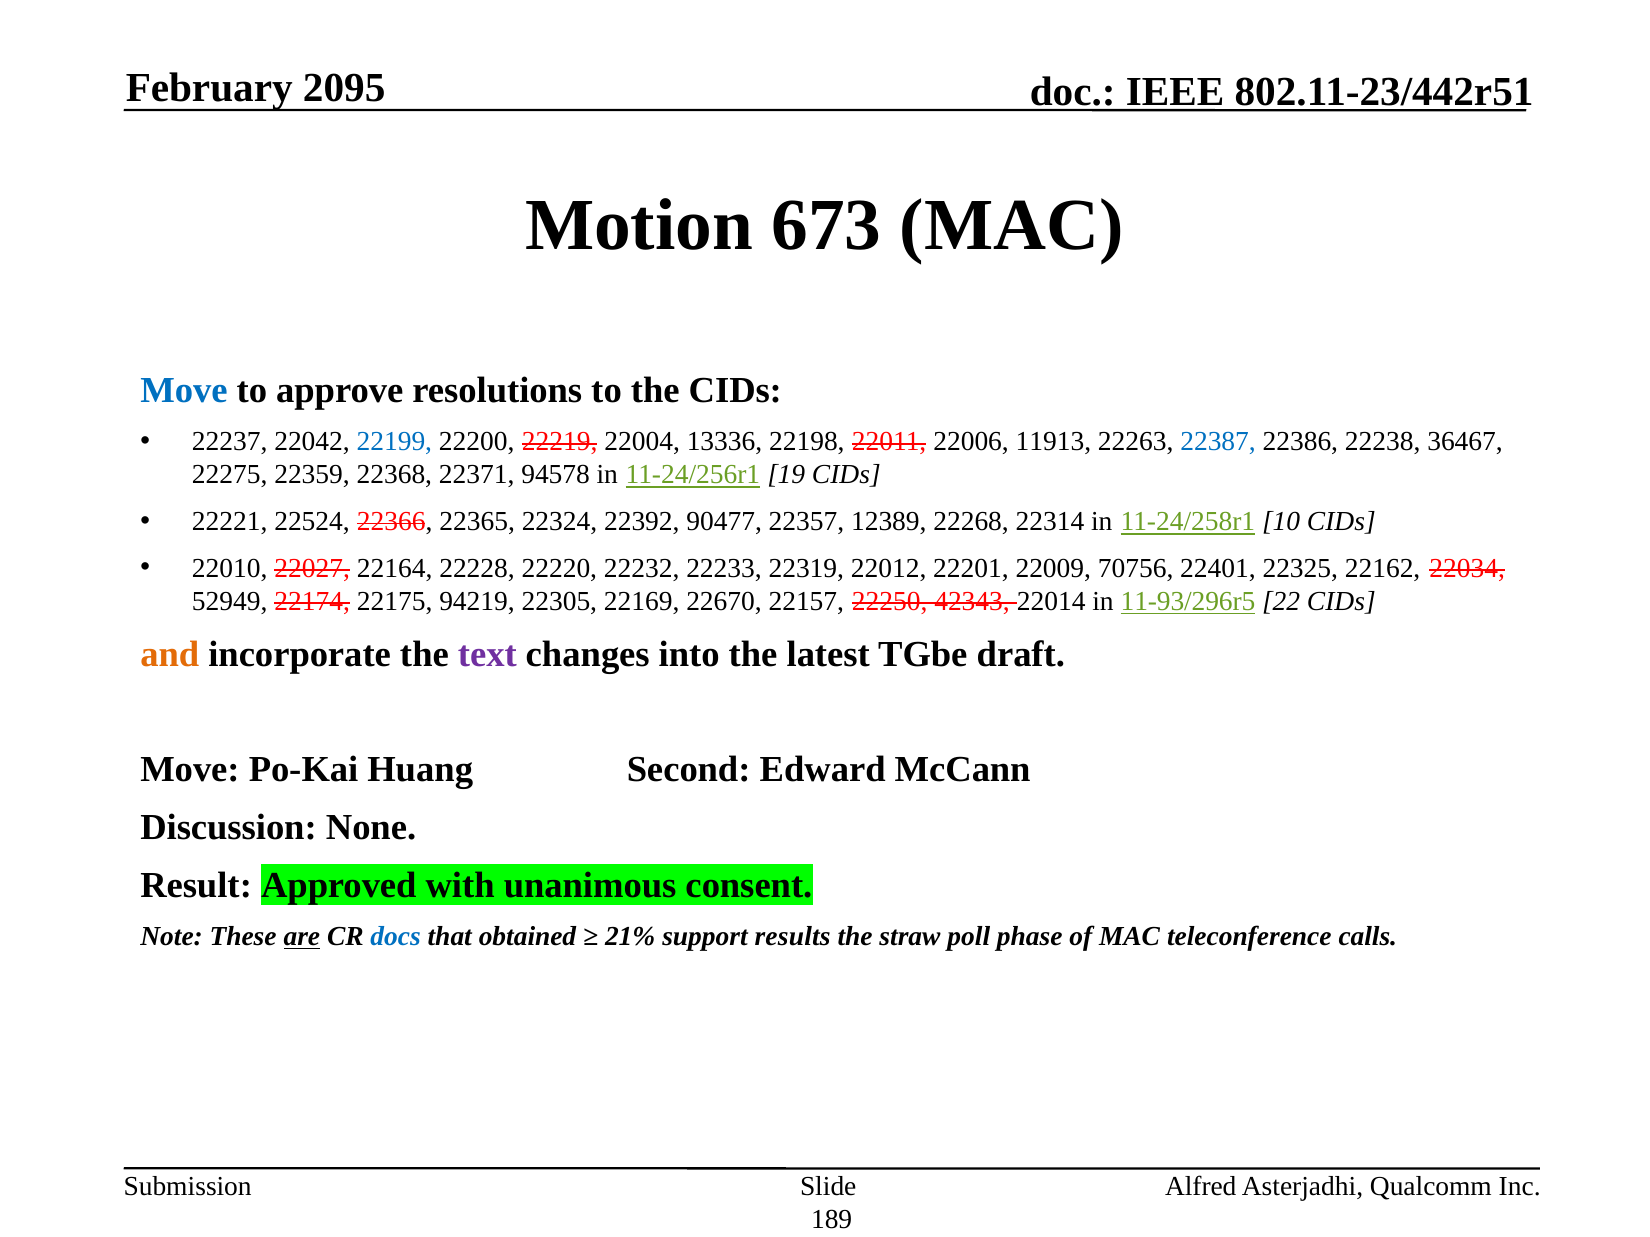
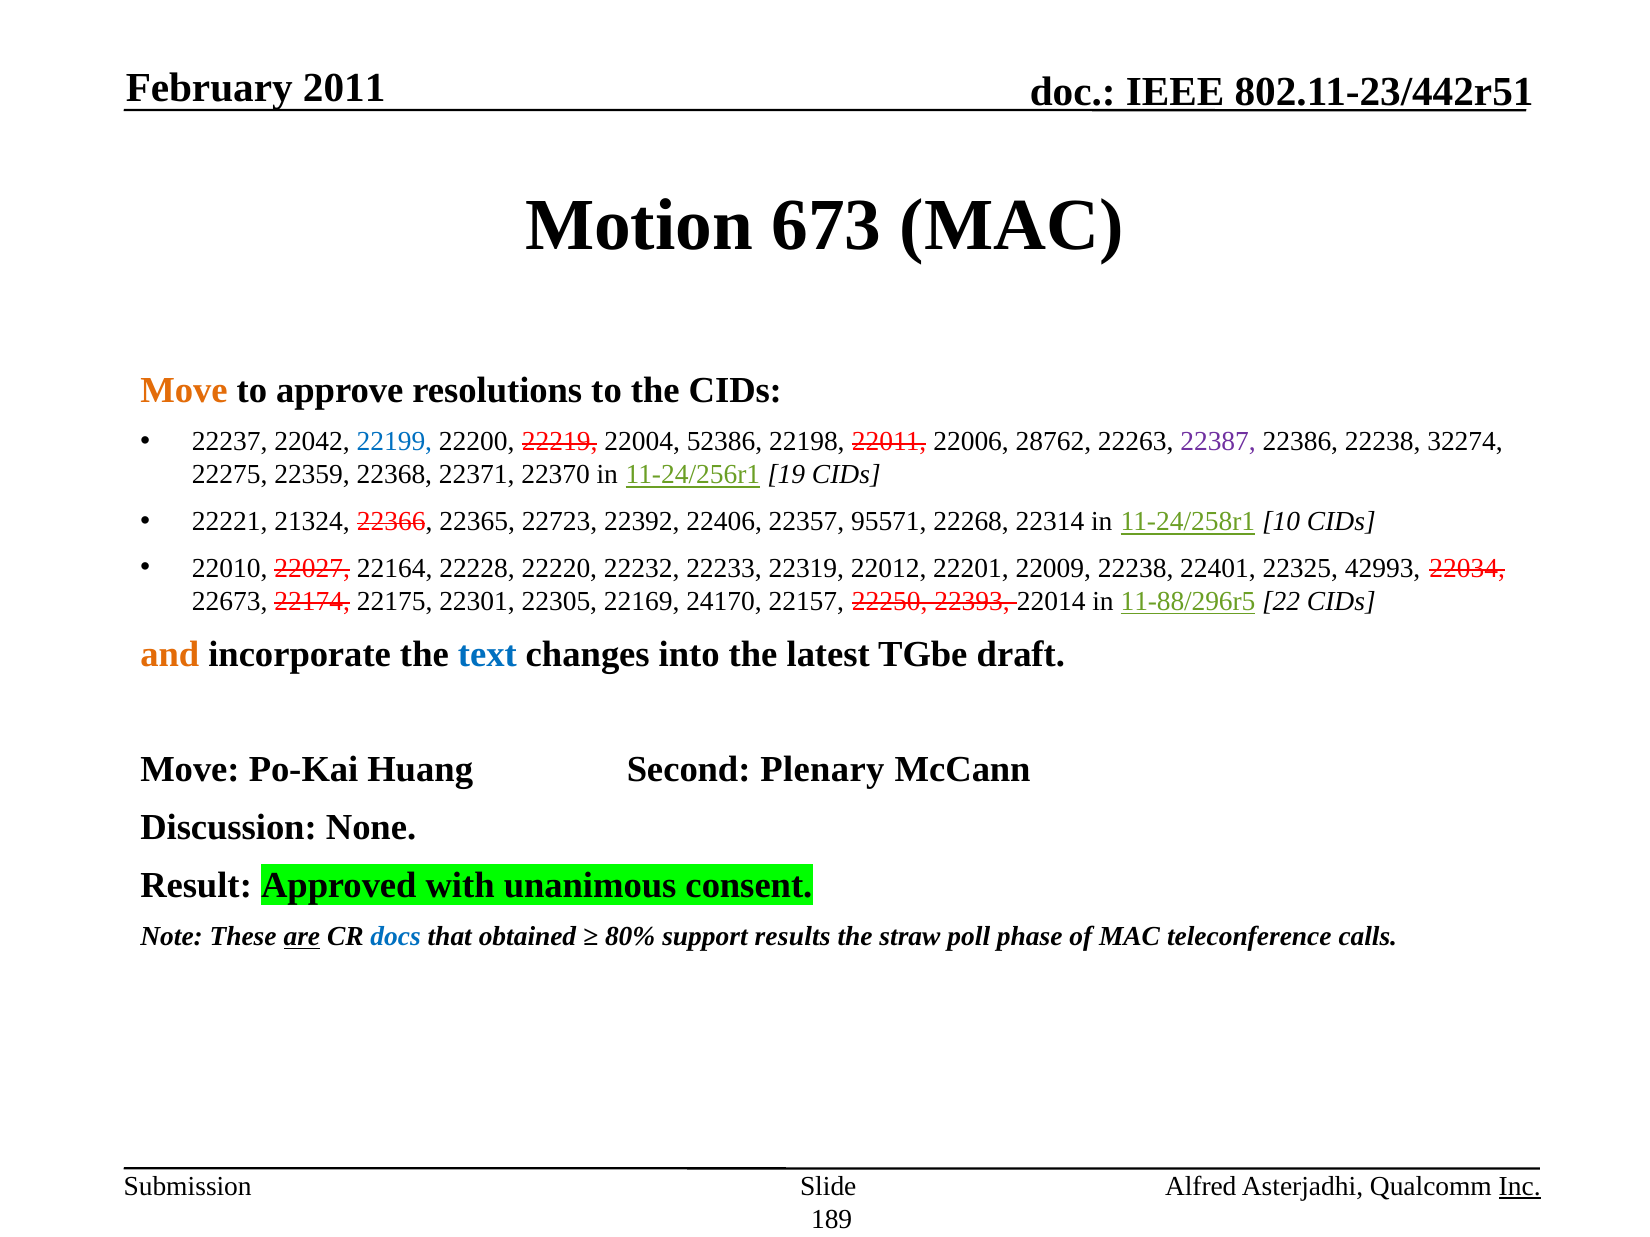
2095: 2095 -> 2011 (344, 87)
Move colour: blue -> orange (184, 390)
13336: 13336 -> 52386 (725, 442)
11913: 11913 -> 28762 (1053, 442)
22387 colour: blue -> purple (1218, 442)
36467: 36467 -> 32274 (1465, 442)
94578: 94578 -> 22370 (556, 475)
22524: 22524 -> 21324 (312, 522)
22324: 22324 -> 22723 (559, 522)
90477: 90477 -> 22406 (724, 522)
12389: 12389 -> 95571 (889, 522)
22009 70756: 70756 -> 22238 (1136, 568)
22162: 22162 -> 42993 (1383, 568)
52949: 52949 -> 22673 (230, 601)
94219: 94219 -> 22301 (477, 601)
22670: 22670 -> 24170 (724, 601)
42343: 42343 -> 22393 (972, 601)
11-93/296r5: 11-93/296r5 -> 11-88/296r5 (1188, 601)
text colour: purple -> blue (487, 654)
Edward: Edward -> Plenary (822, 770)
21%: 21% -> 80% (630, 937)
Inc underline: none -> present (1520, 1187)
